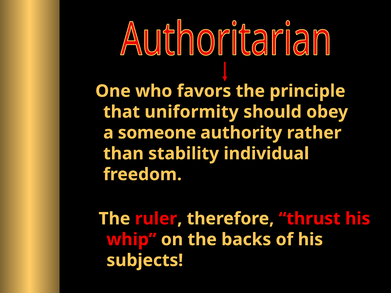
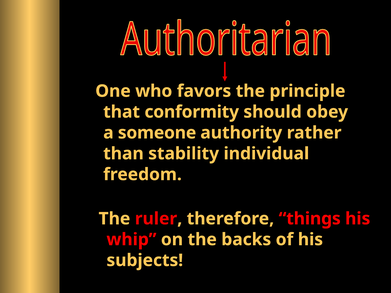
uniformity: uniformity -> conformity (192, 112)
thrust: thrust -> things (310, 219)
